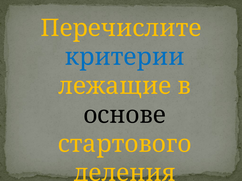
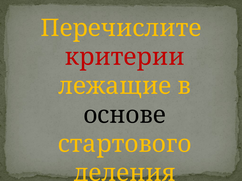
критерии colour: blue -> red (125, 57)
